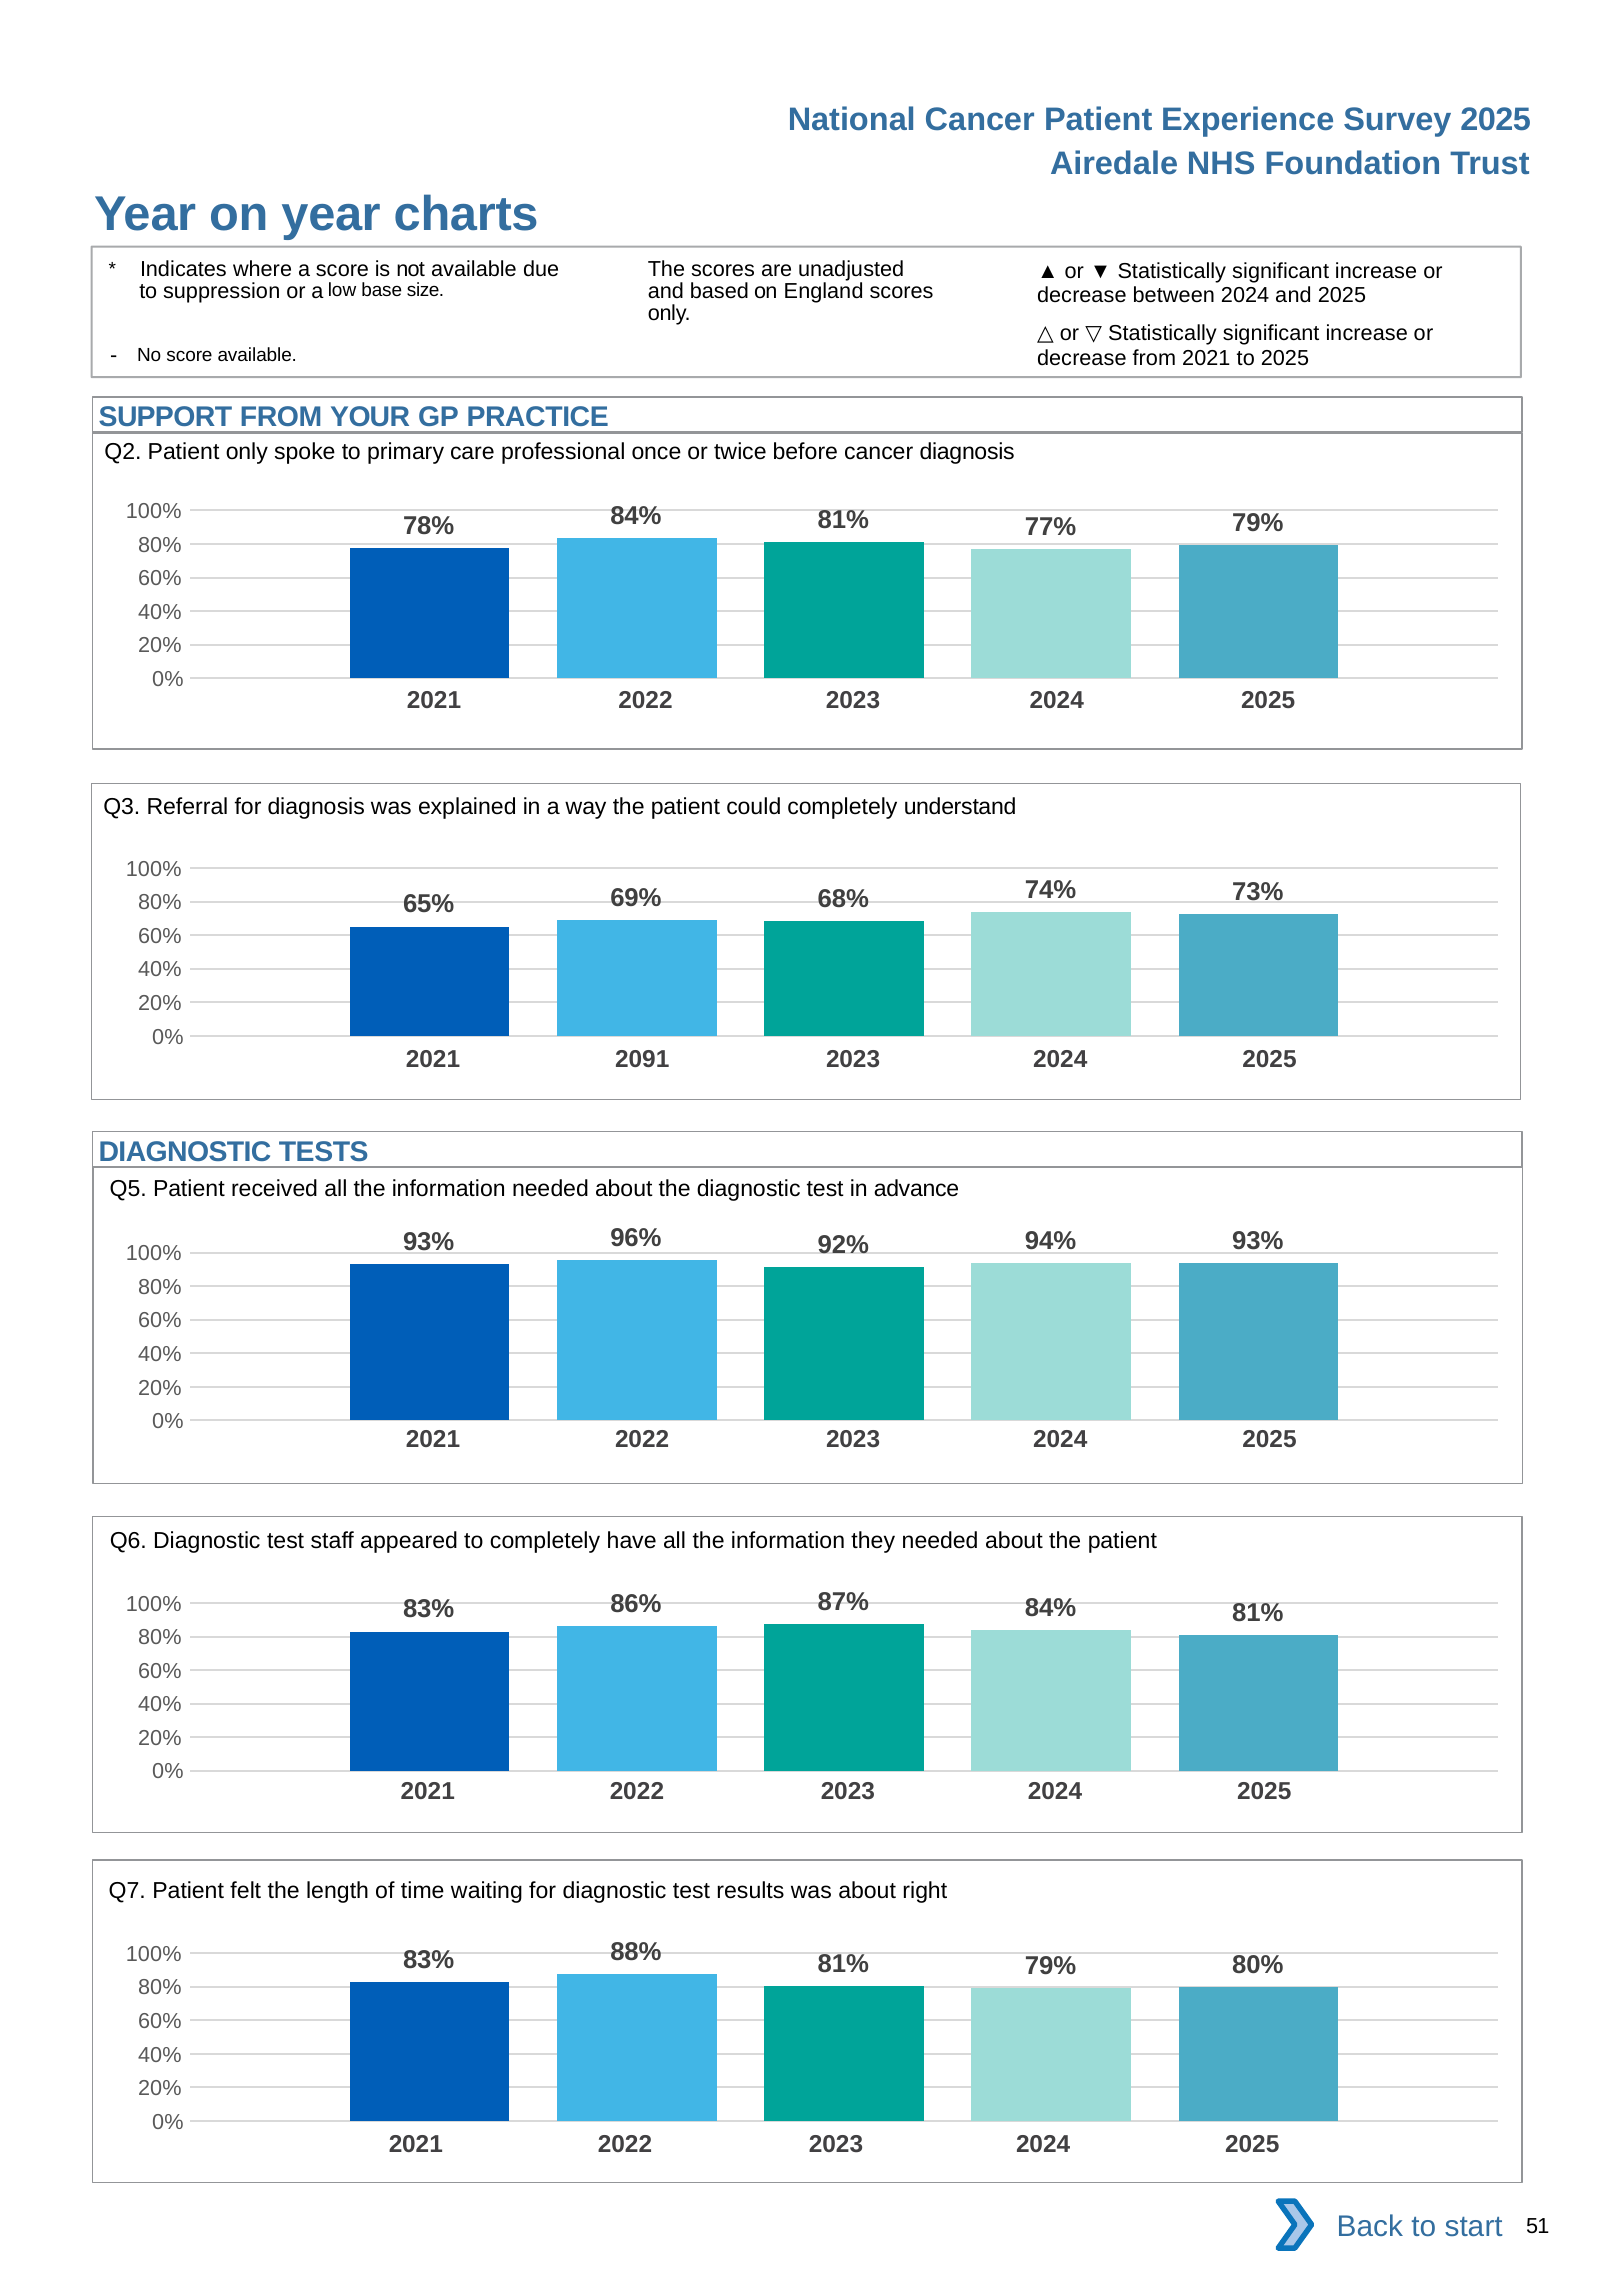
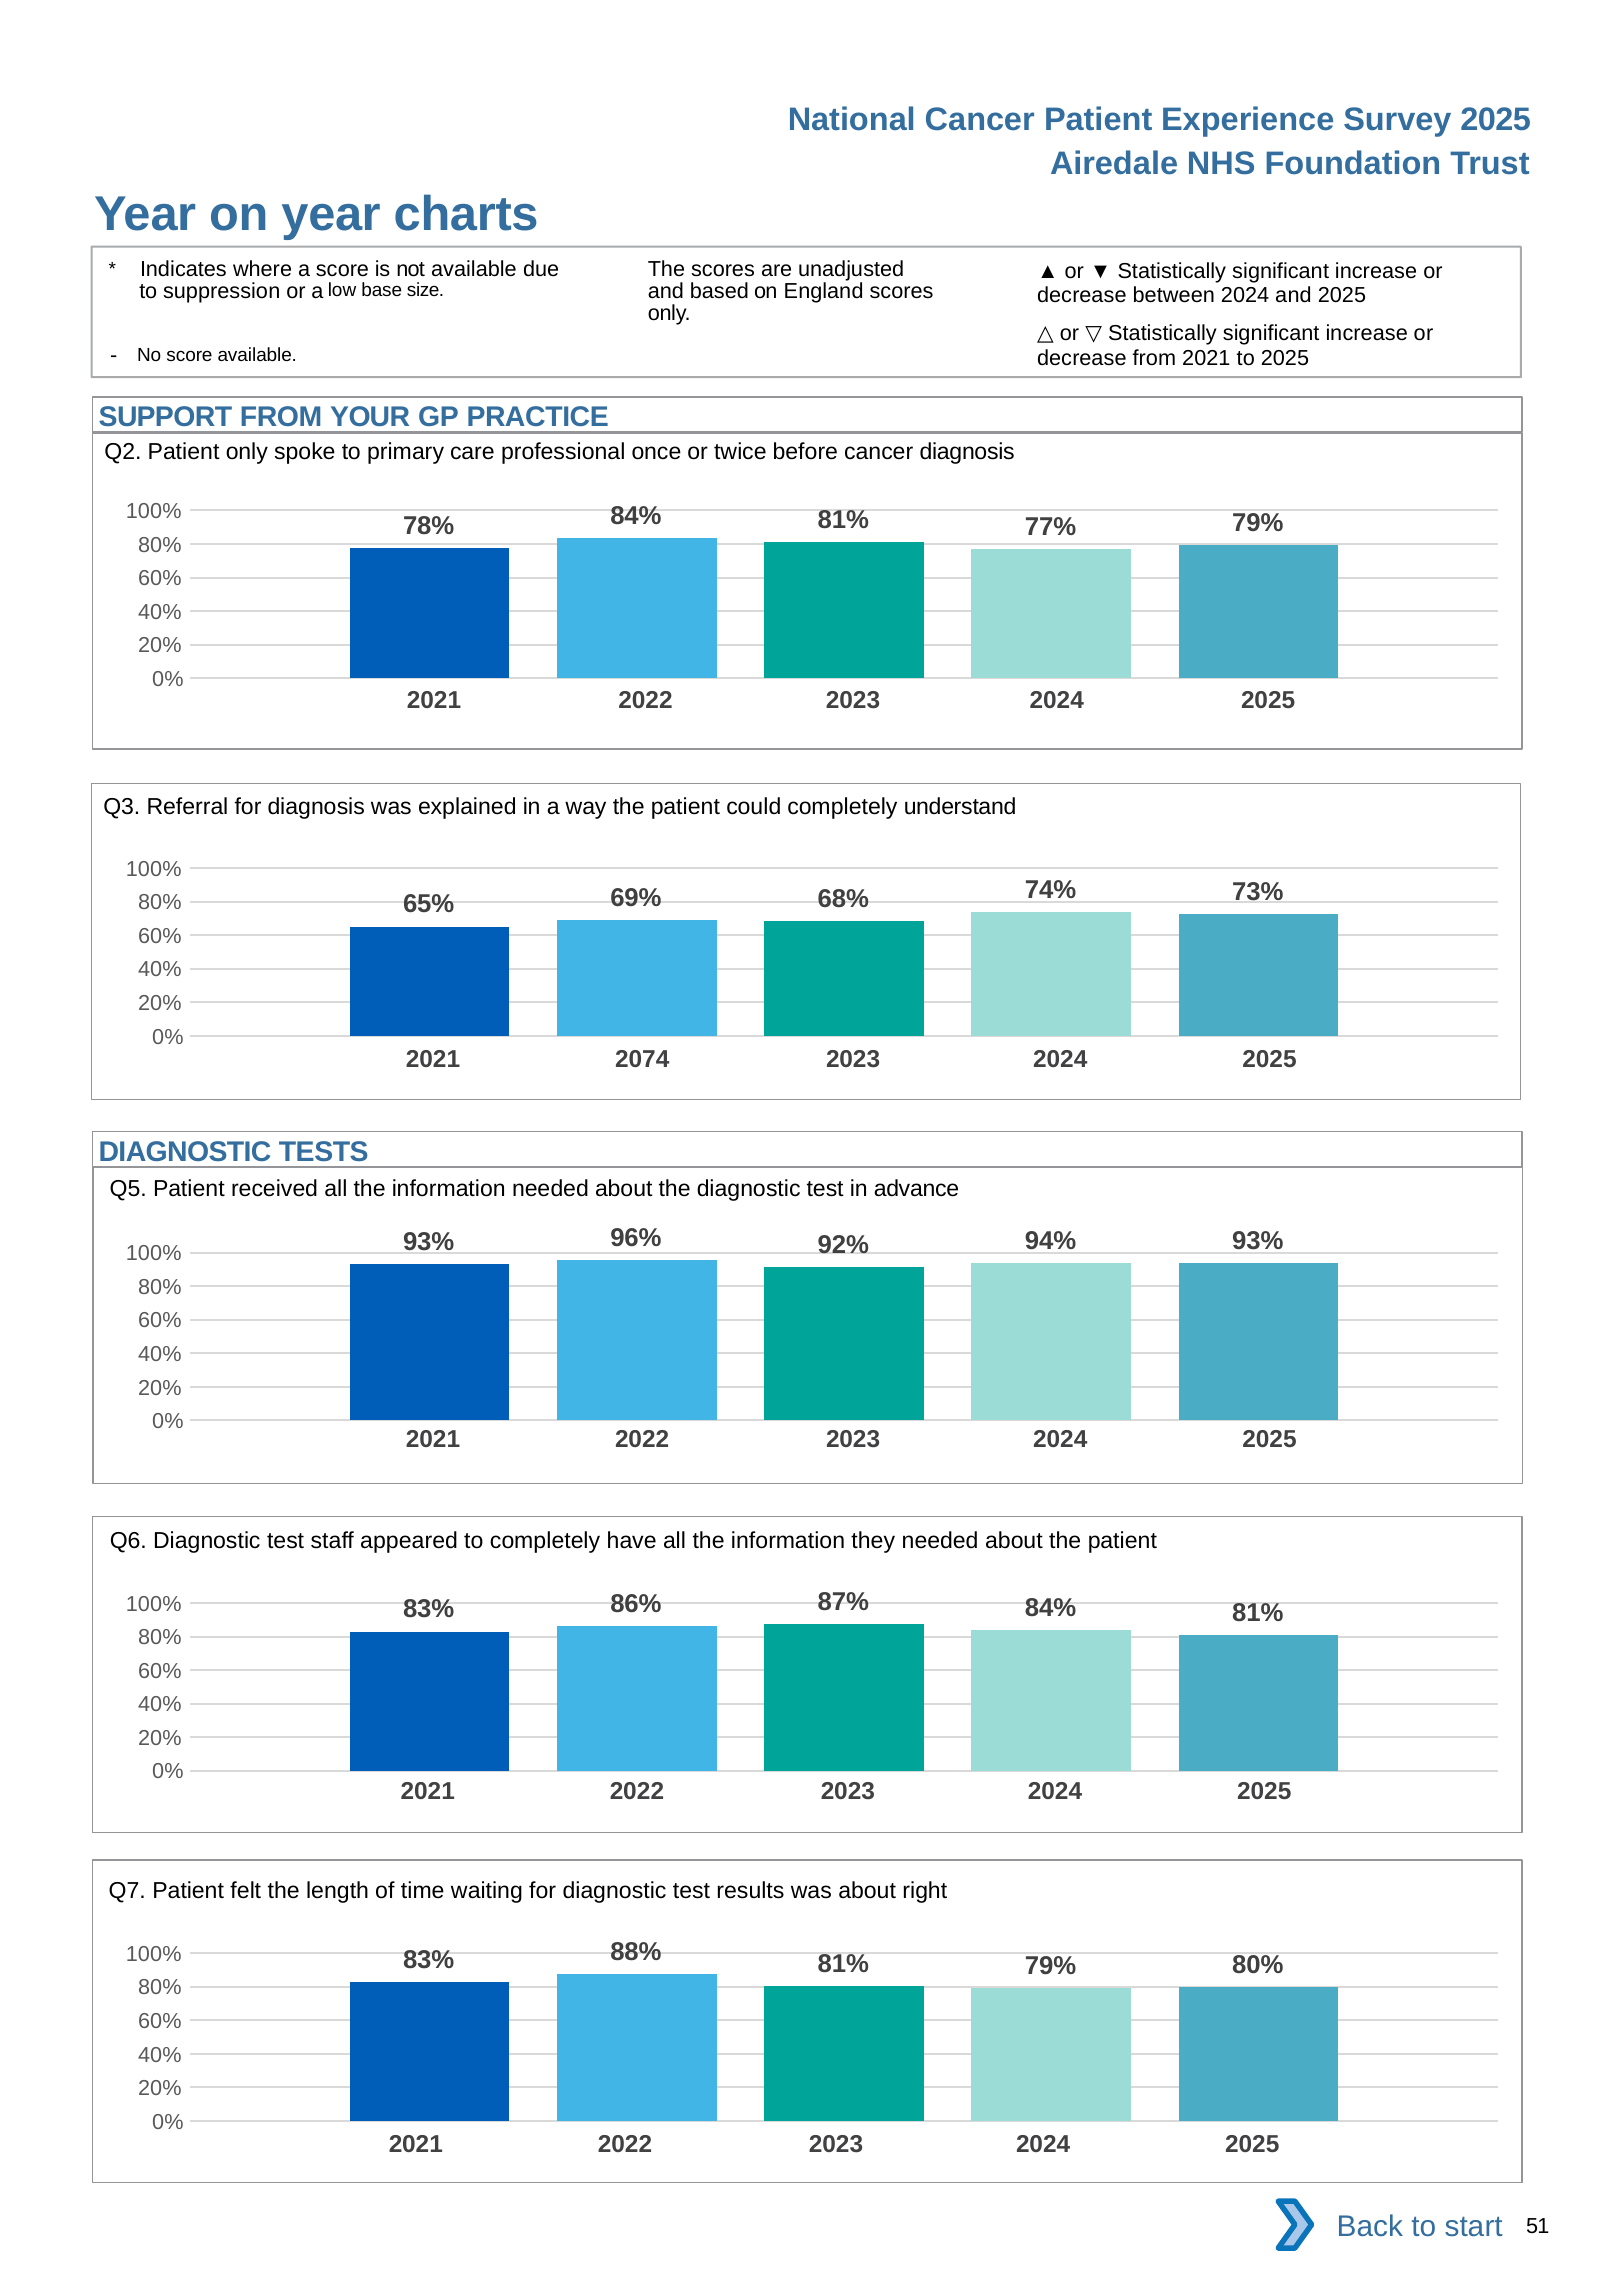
2091: 2091 -> 2074 (642, 1059)
